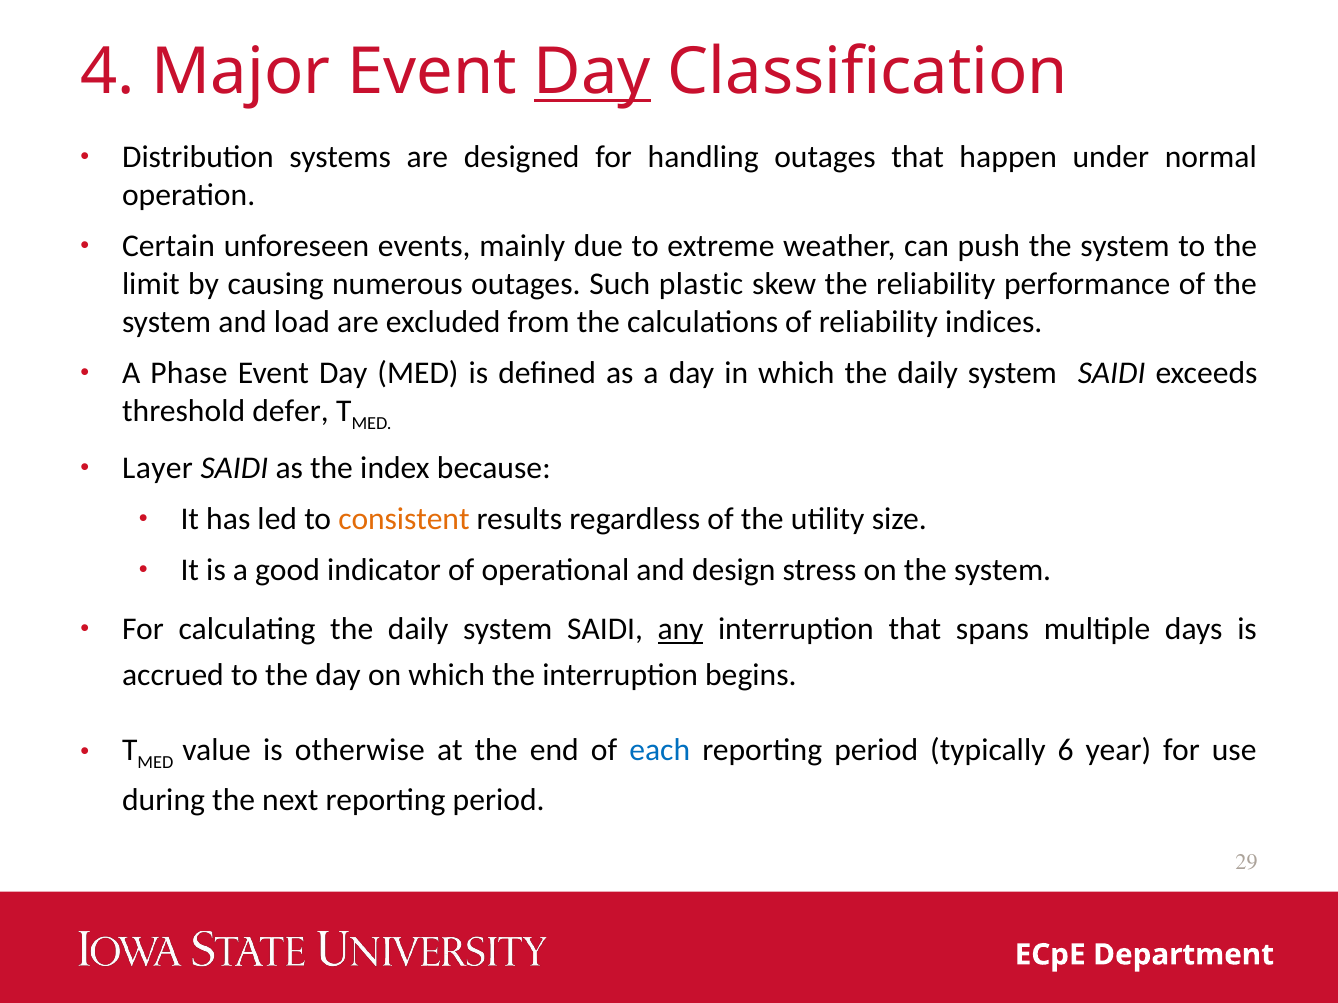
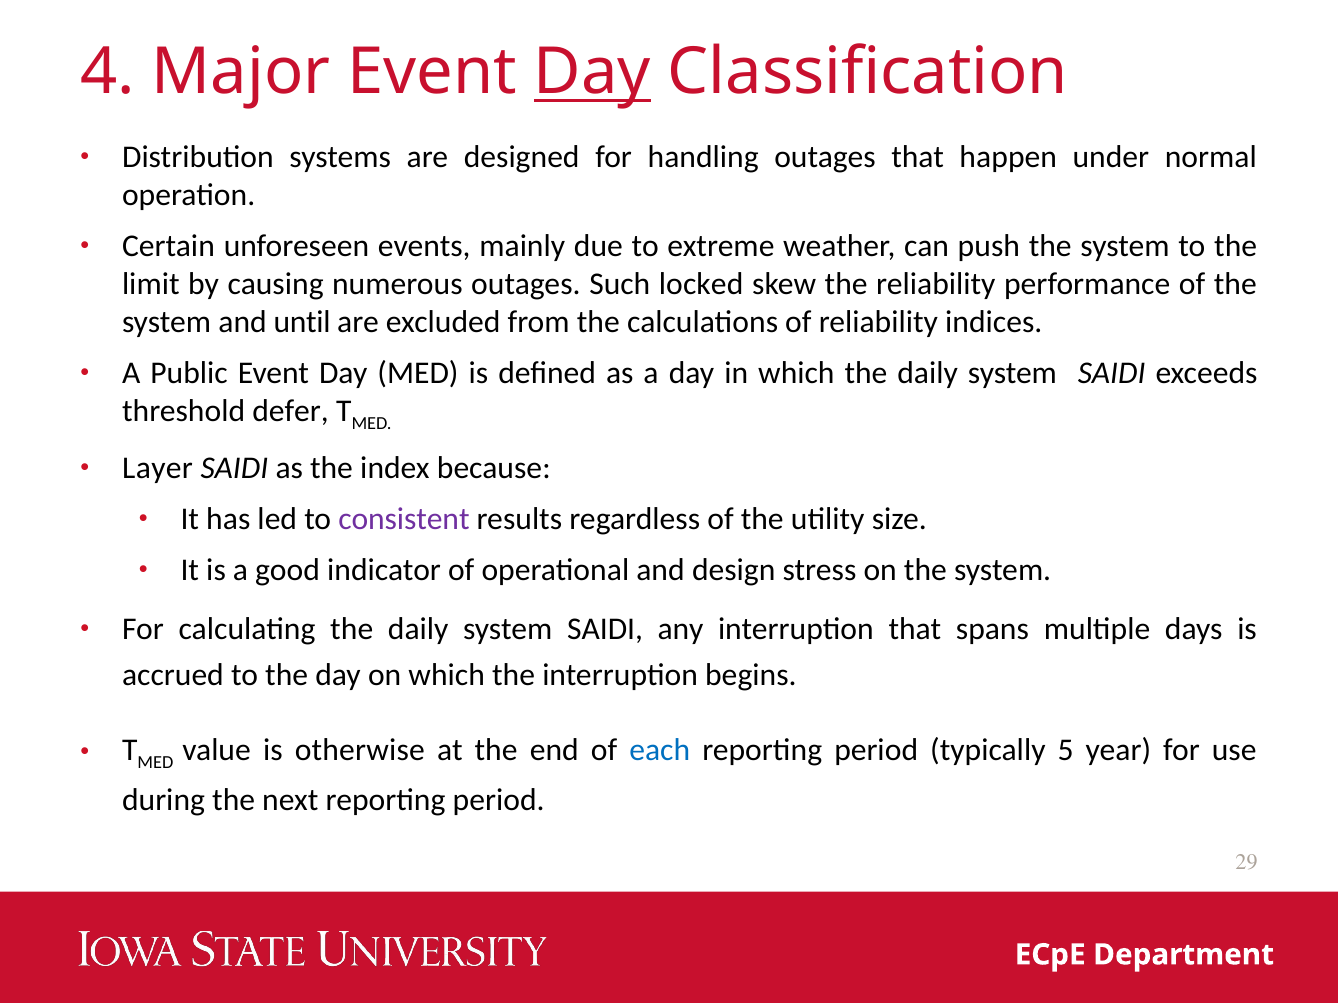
plastic: plastic -> locked (701, 284)
load: load -> until (302, 322)
Phase: Phase -> Public (189, 373)
consistent colour: orange -> purple (404, 519)
any underline: present -> none (681, 629)
6: 6 -> 5 (1066, 750)
